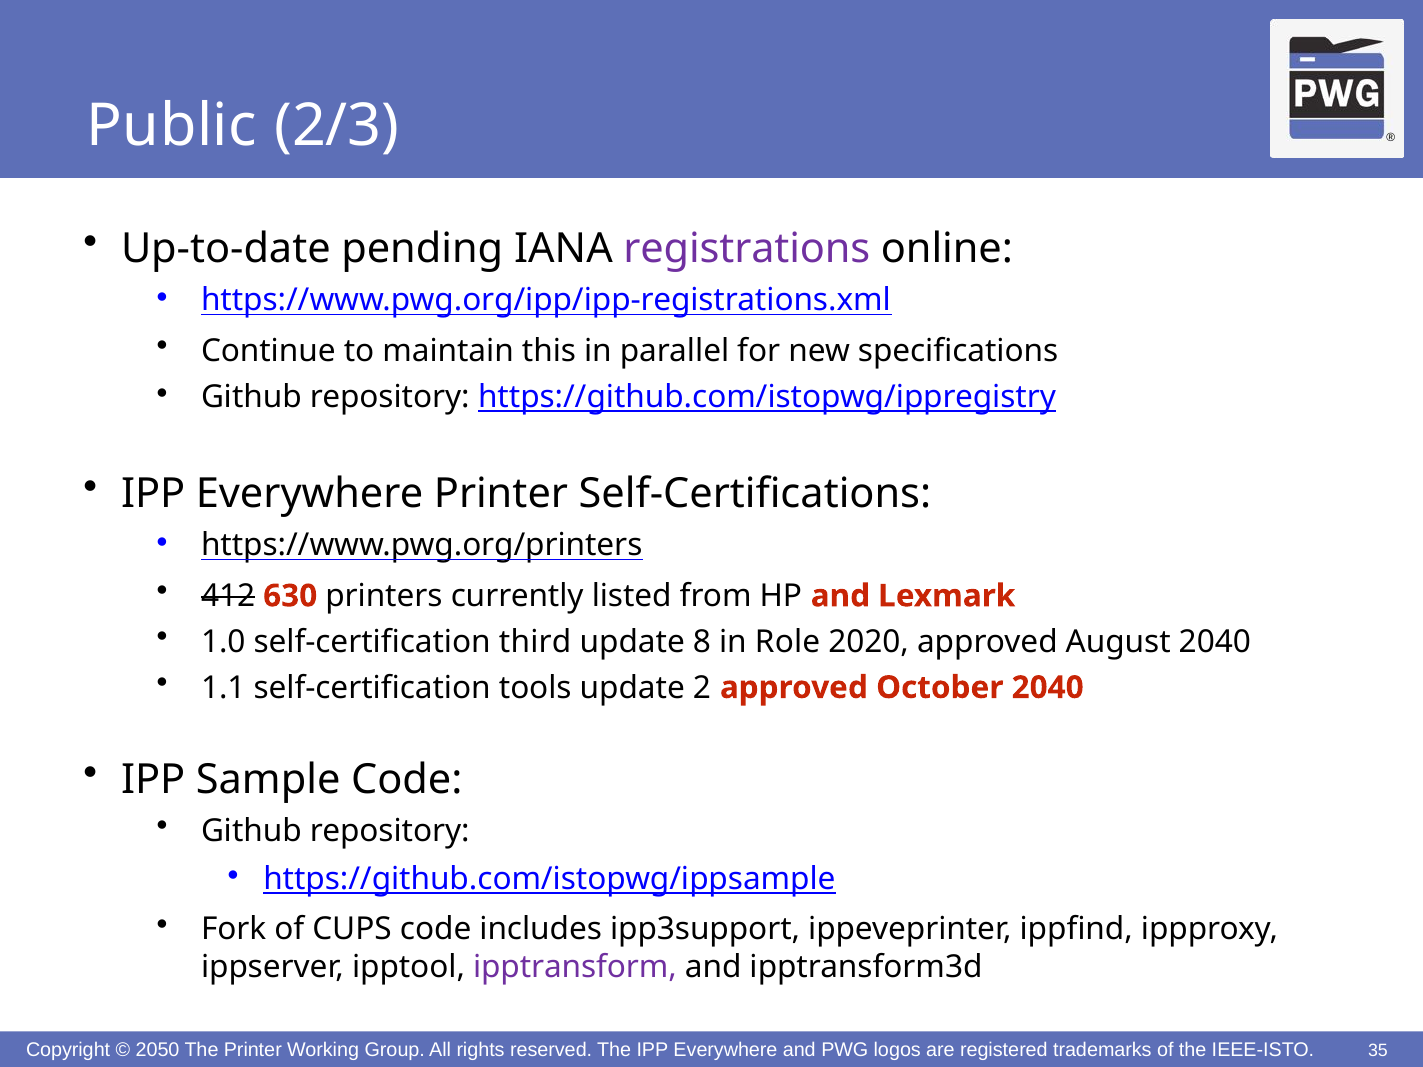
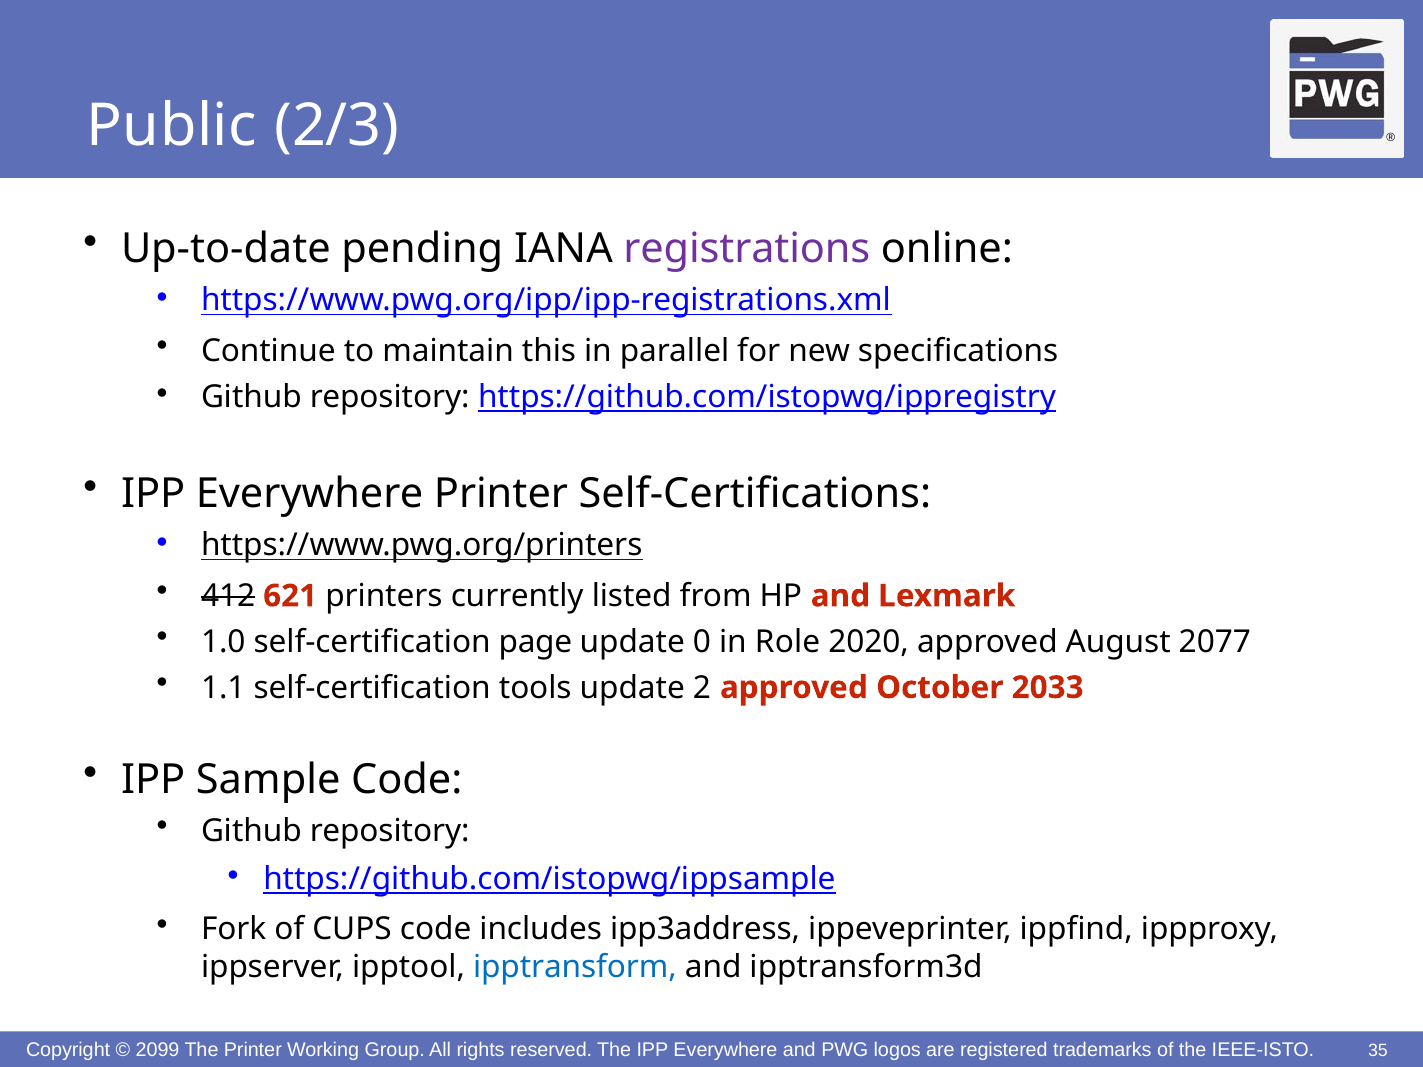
630: 630 -> 621 (290, 596)
third: third -> page (535, 642)
8: 8 -> 0 (702, 642)
August 2040: 2040 -> 2077 (1215, 642)
October 2040: 2040 -> 2033 (1048, 688)
ipp3support: ipp3support -> ipp3address (705, 930)
ipptransform colour: purple -> blue (575, 968)
2050: 2050 -> 2099 (158, 1050)
